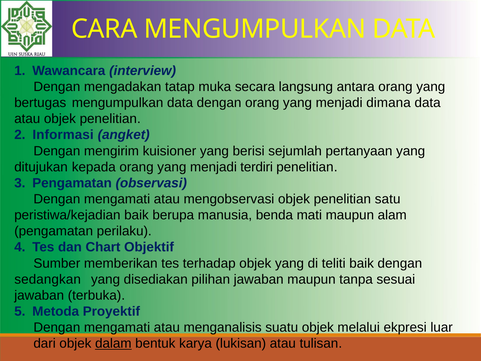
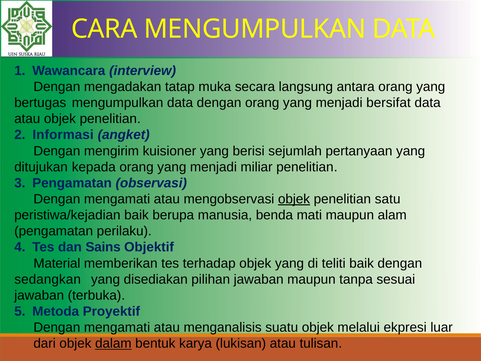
dimana: dimana -> bersifat (389, 103)
terdiri: terdiri -> miliar (257, 167)
objek underline: none -> present (294, 199)
Chart: Chart -> Sains (103, 247)
Sumber: Sumber -> Material (57, 263)
